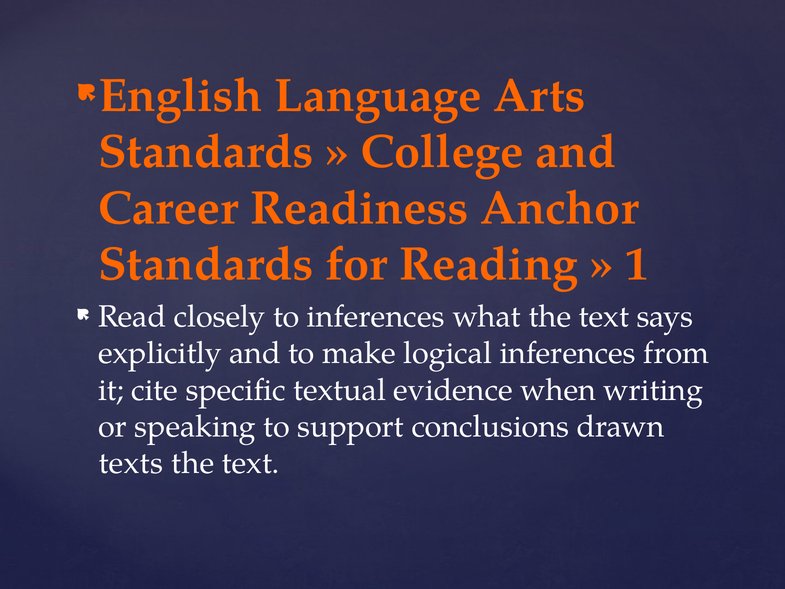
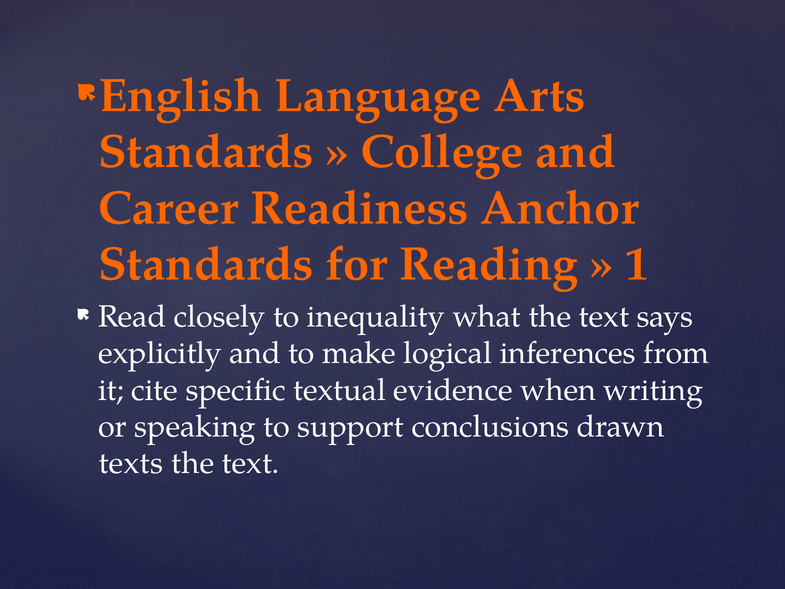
to inferences: inferences -> inequality (376, 317)
